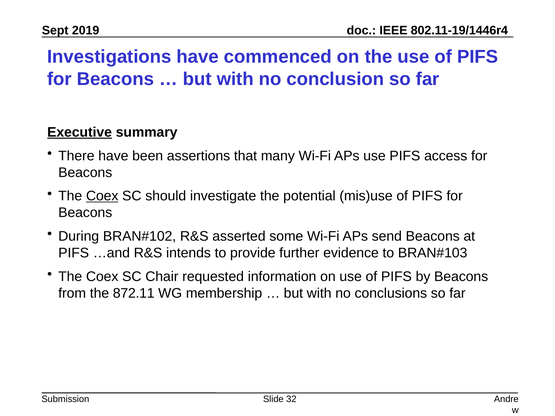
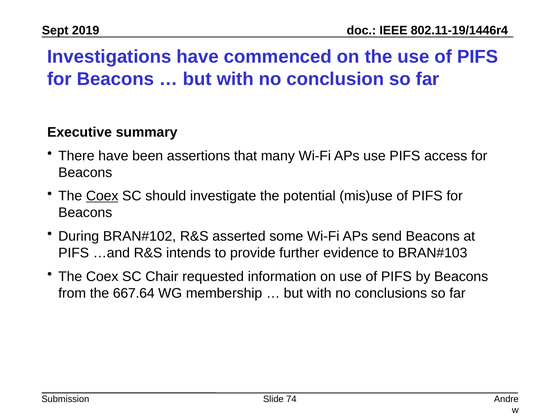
Executive underline: present -> none (80, 132)
872.11: 872.11 -> 667.64 (134, 293)
32: 32 -> 74 (291, 399)
